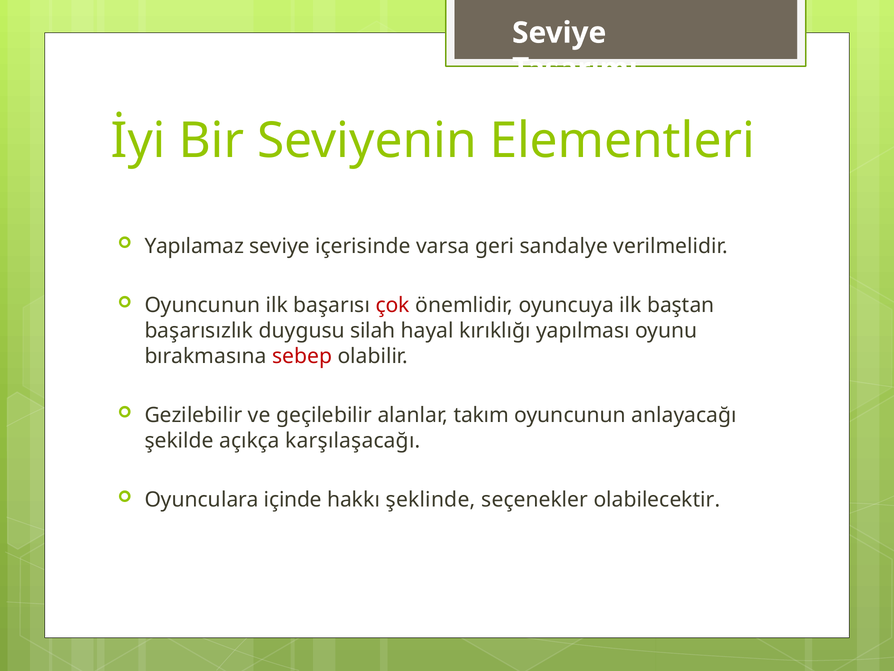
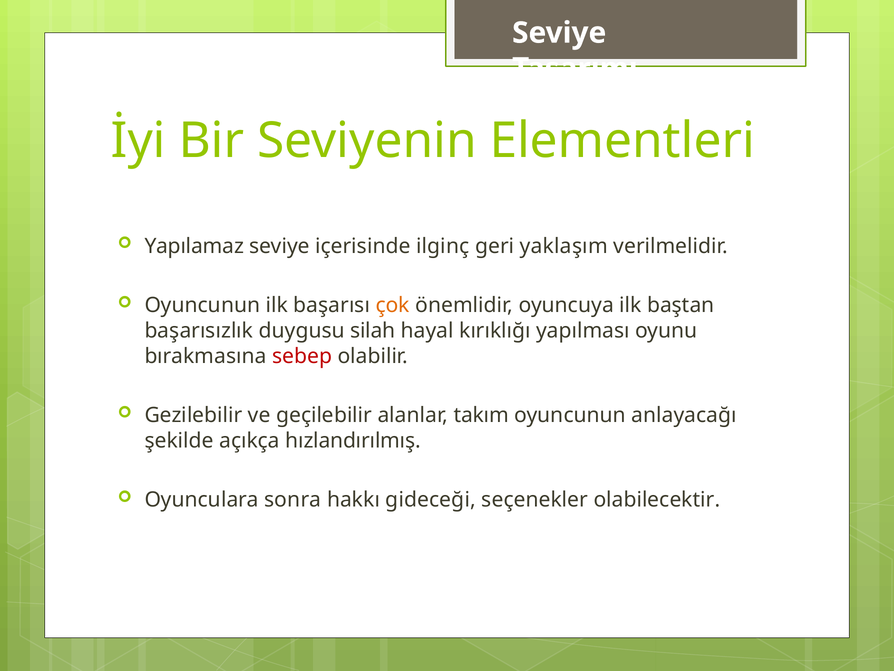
varsa: varsa -> ilginç (443, 246)
sandalye: sandalye -> yaklaşım (564, 246)
çok colour: red -> orange (393, 305)
karşılaşacağı: karşılaşacağı -> hızlandırılmış (353, 440)
içinde: içinde -> sonra (293, 500)
şeklinde: şeklinde -> gideceği (431, 500)
